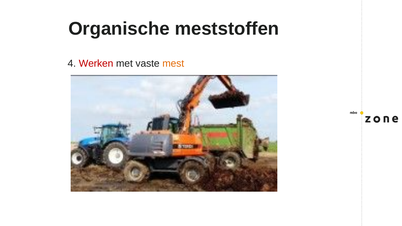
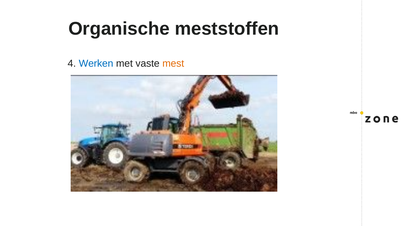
Werken colour: red -> blue (96, 64)
